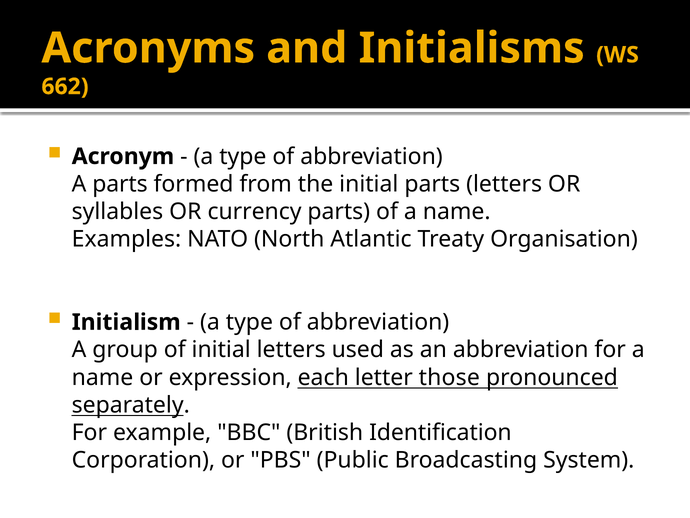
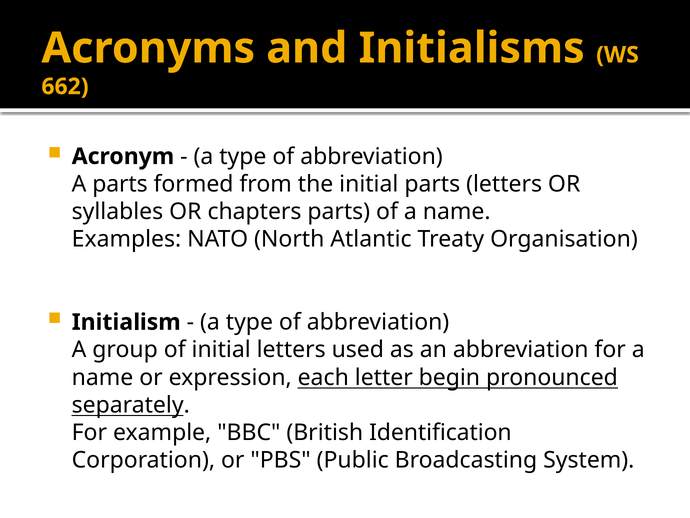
currency: currency -> chapters (255, 211)
those: those -> begin (449, 377)
